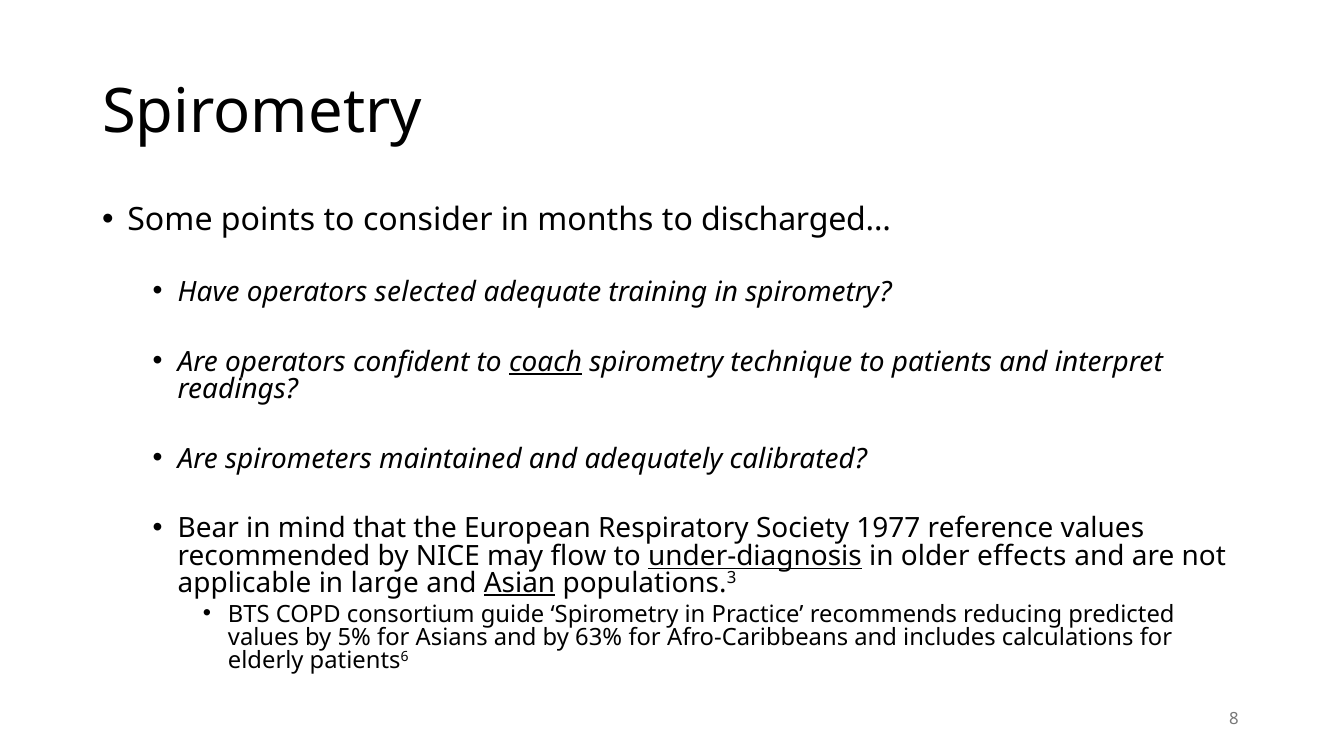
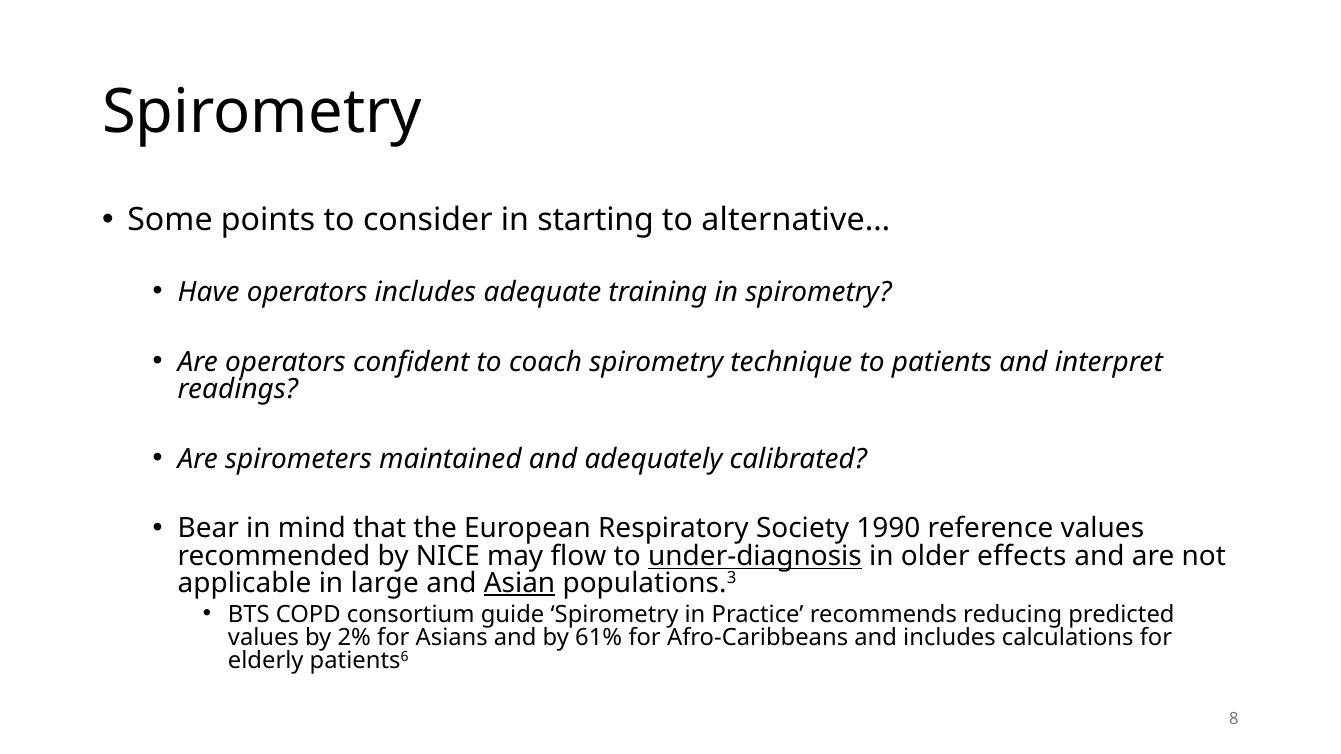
months: months -> starting (596, 220)
discharged…: discharged… -> alternative… (796, 220)
operators selected: selected -> includes (425, 292)
coach underline: present -> none (546, 362)
1977: 1977 -> 1990 (888, 529)
5%: 5% -> 2% (354, 638)
63%: 63% -> 61% (599, 638)
